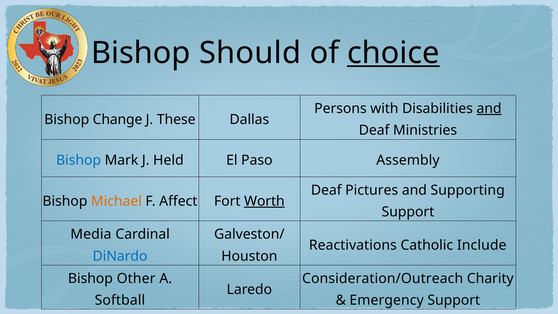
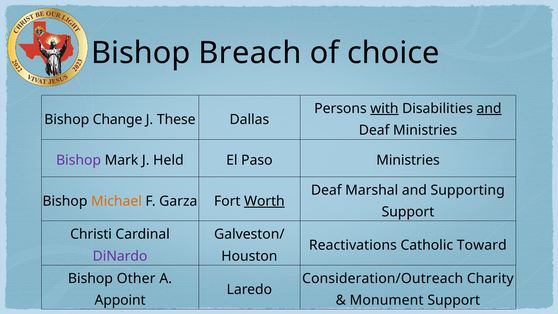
Should: Should -> Breach (250, 53)
choice underline: present -> none (393, 53)
with underline: none -> present (384, 108)
Bishop colour: blue -> purple (79, 160)
Paso Assembly: Assembly -> Ministries (408, 160)
Pictures: Pictures -> Marshal (372, 190)
Affect: Affect -> Garza (178, 201)
Media: Media -> Christi (91, 234)
Include: Include -> Toward (482, 245)
DiNardo colour: blue -> purple (120, 256)
Softball: Softball -> Appoint (120, 300)
Emergency: Emergency -> Monument (387, 300)
